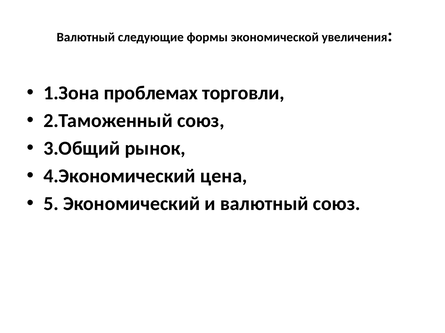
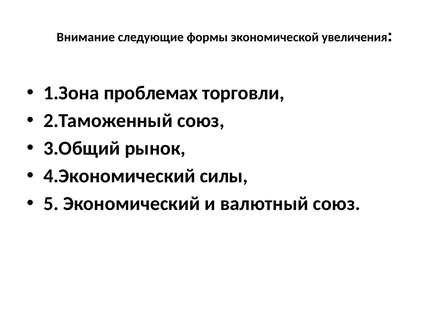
Валютный: Валютный -> Внимание (86, 37)
цена: цена -> силы (224, 176)
